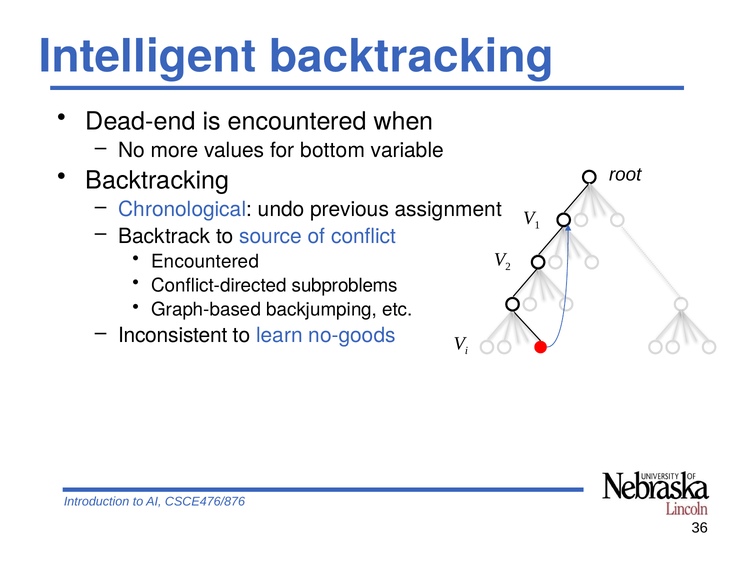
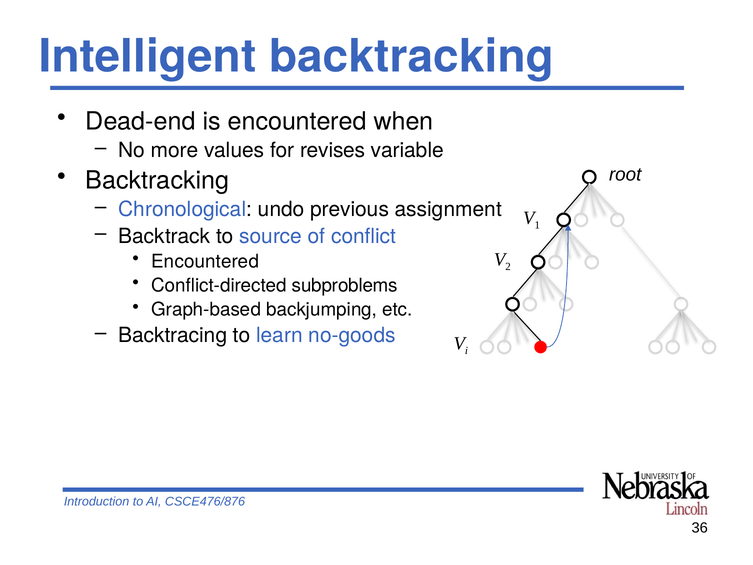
bottom: bottom -> revises (333, 150)
Inconsistent: Inconsistent -> Backtracing (173, 335)
